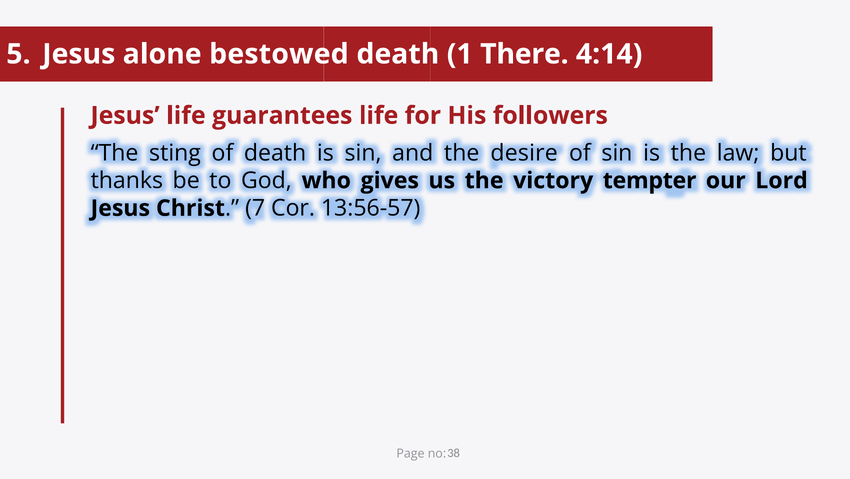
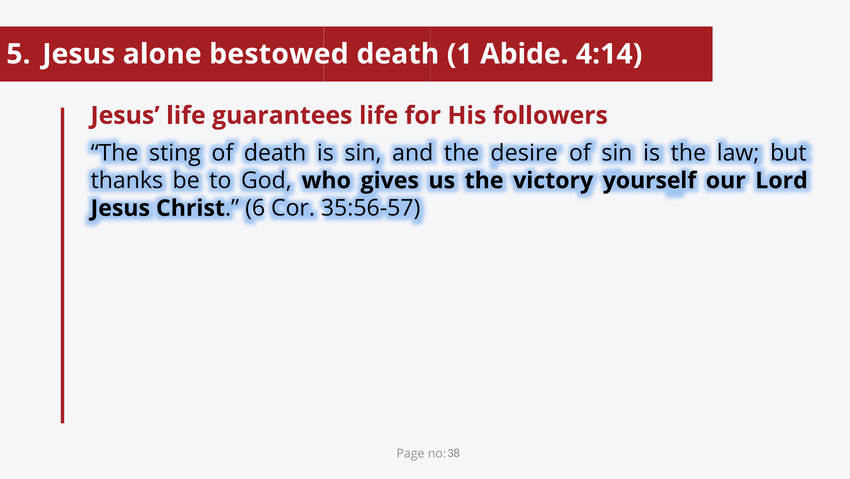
There: There -> Abide (524, 54)
tempter: tempter -> yourself (650, 181)
7: 7 -> 6 (255, 208)
13:56-57: 13:56-57 -> 35:56-57 (371, 208)
